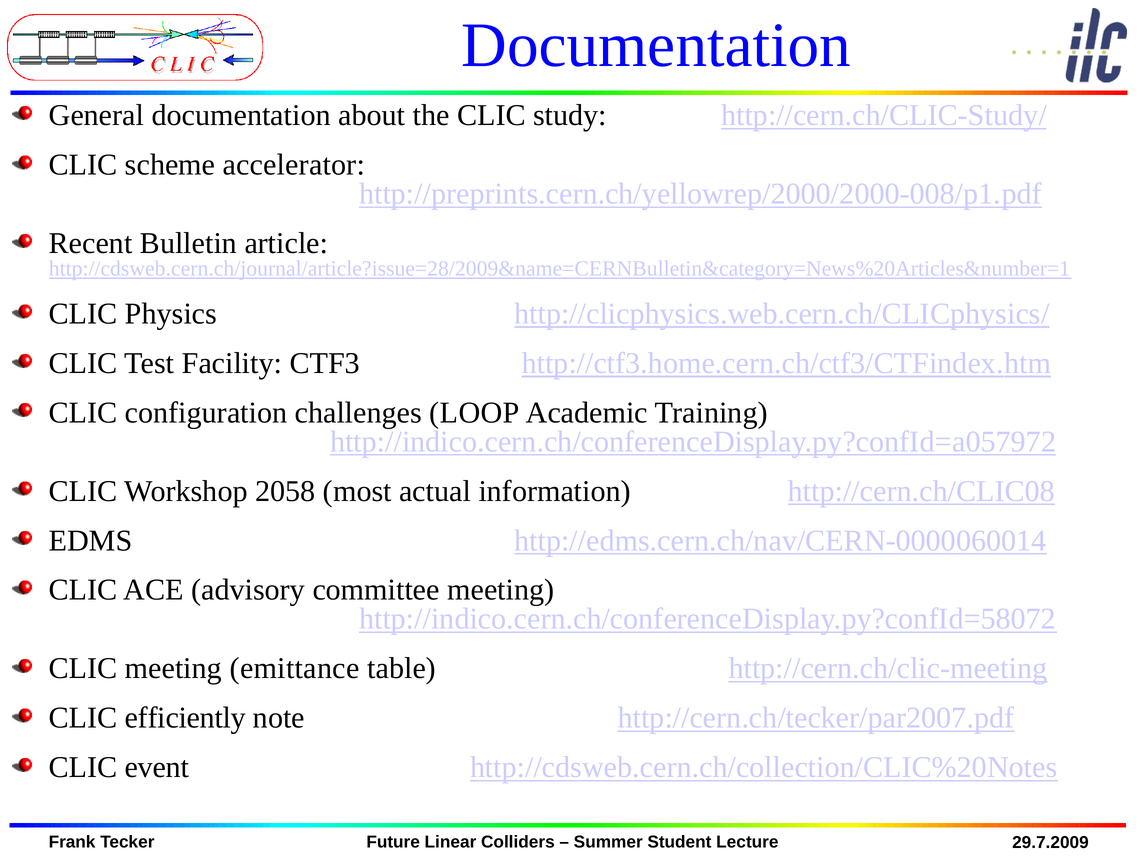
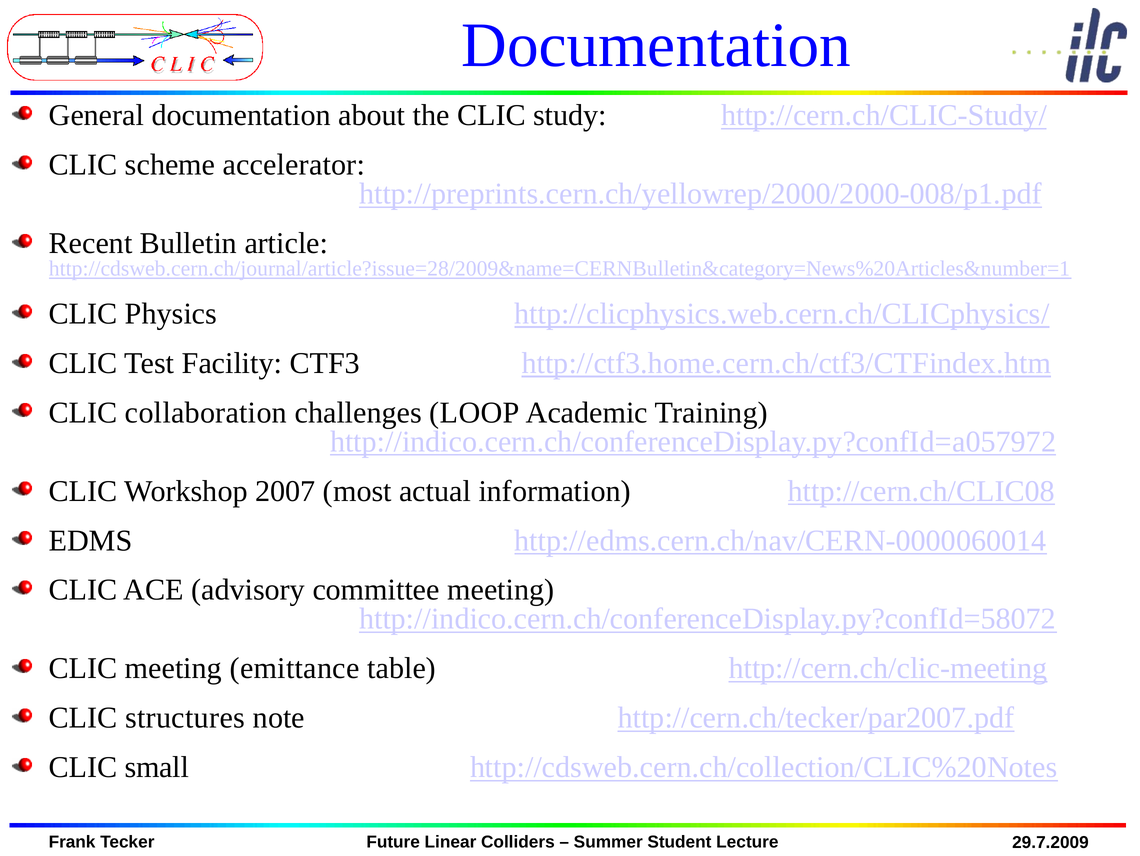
configuration: configuration -> collaboration (206, 412)
2058: 2058 -> 2007 (285, 491)
efficiently: efficiently -> structures (185, 718)
event: event -> small (157, 767)
